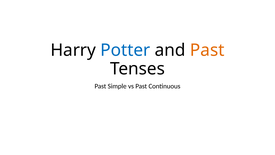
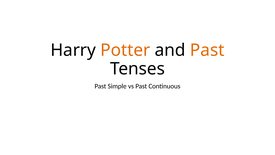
Potter colour: blue -> orange (125, 50)
